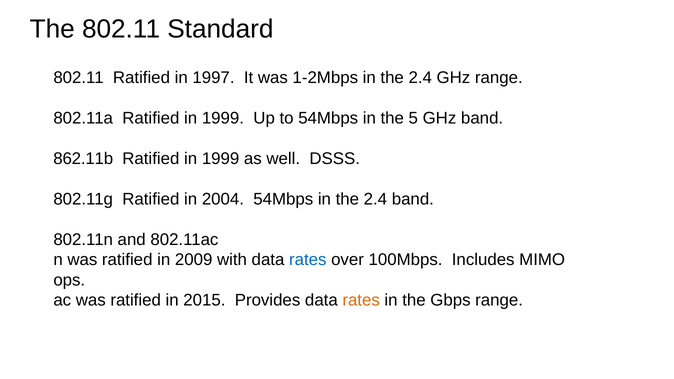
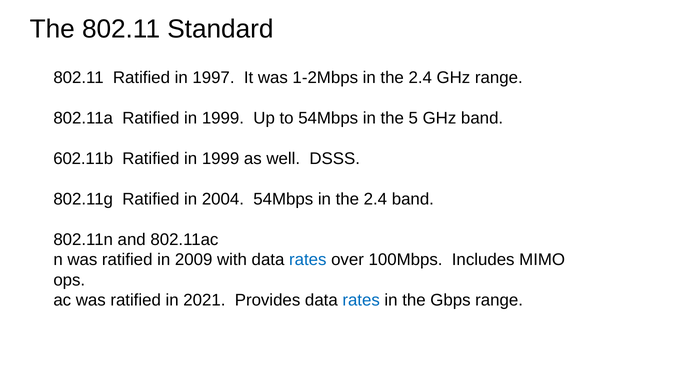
862.11b: 862.11b -> 602.11b (83, 159)
2015: 2015 -> 2021 (204, 300)
rates colour: orange -> blue (361, 300)
